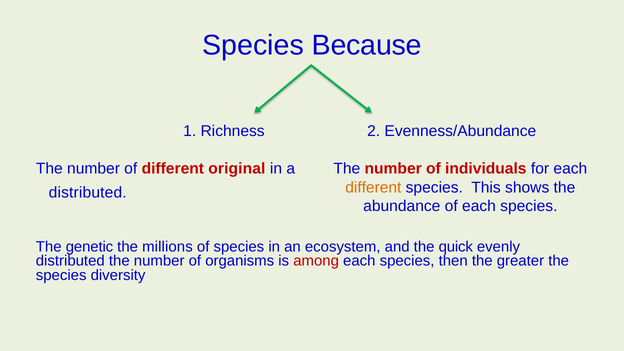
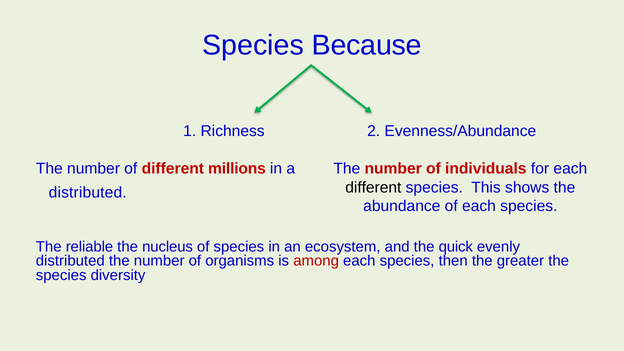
original: original -> millions (237, 169)
different colour: orange -> black (373, 187)
genetic: genetic -> reliable (89, 247)
millions: millions -> nucleus (168, 247)
